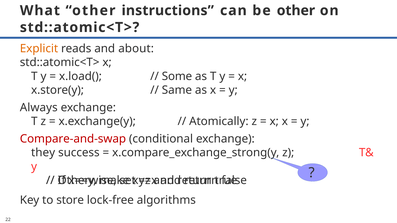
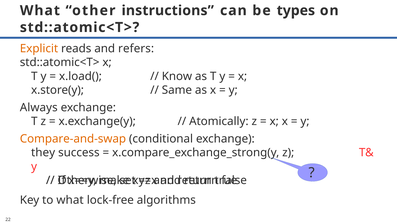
be other: other -> types (296, 11)
about: about -> refers (136, 49)
Some: Some -> Know (177, 76)
Compare-and-swap colour: red -> orange (73, 139)
to store: store -> what (70, 200)
